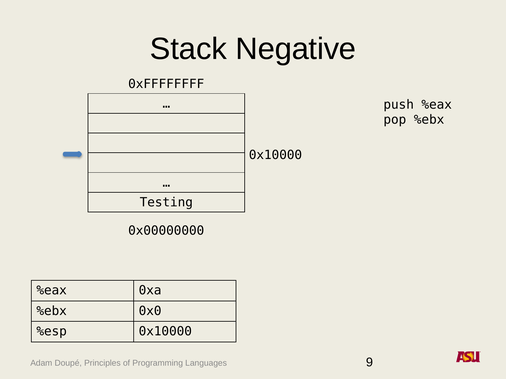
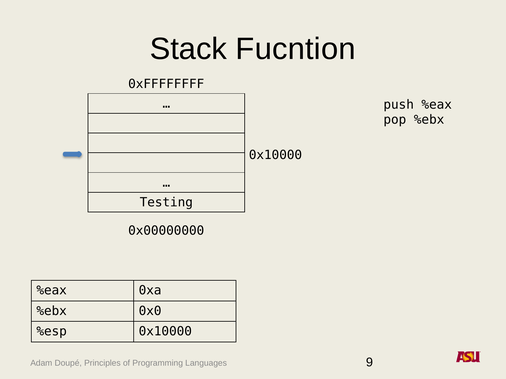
Negative: Negative -> Fucntion (296, 49)
